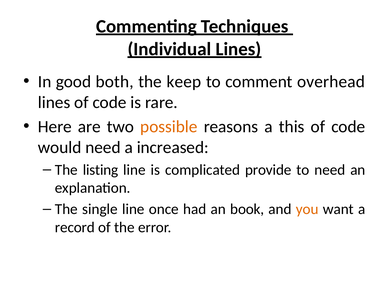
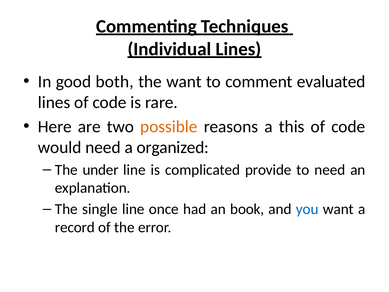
the keep: keep -> want (184, 82)
overhead: overhead -> evaluated (331, 82)
increased: increased -> organized (173, 147)
listing: listing -> under (101, 170)
you colour: orange -> blue (307, 209)
